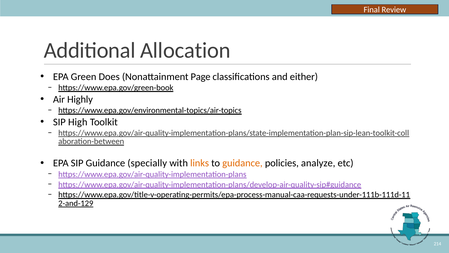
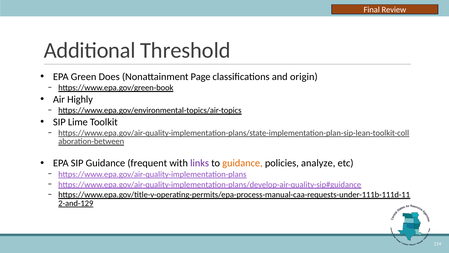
Allocation: Allocation -> Threshold (185, 50)
either: either -> origin (304, 77)
High: High -> Lime (78, 122)
specially: specially -> frequent (147, 163)
links colour: orange -> purple (200, 163)
